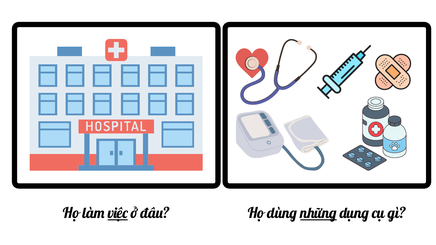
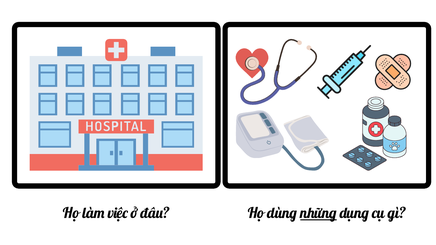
việc underline: present -> none (118, 214)
